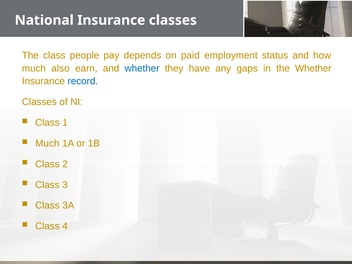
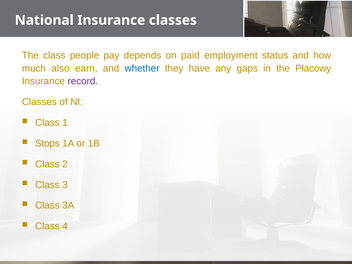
the Whether: Whether -> Płacowy (313, 68)
record colour: blue -> purple (83, 81)
Much: Much -> Stops (47, 143)
